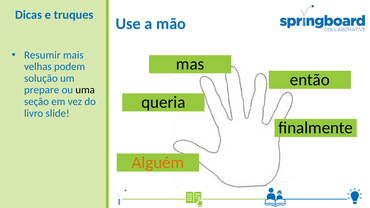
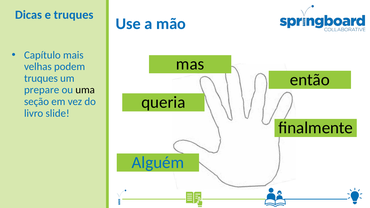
Resumir: Resumir -> Capítulo (42, 55)
solução: solução -> truques (41, 78)
Alguém colour: orange -> blue (158, 163)
